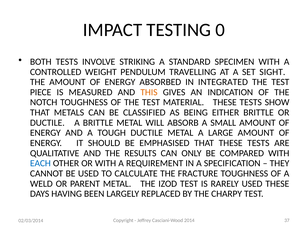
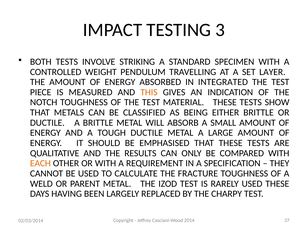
0: 0 -> 3 (220, 30)
SIGHT: SIGHT -> LAYER (272, 72)
EACH colour: blue -> orange (40, 163)
